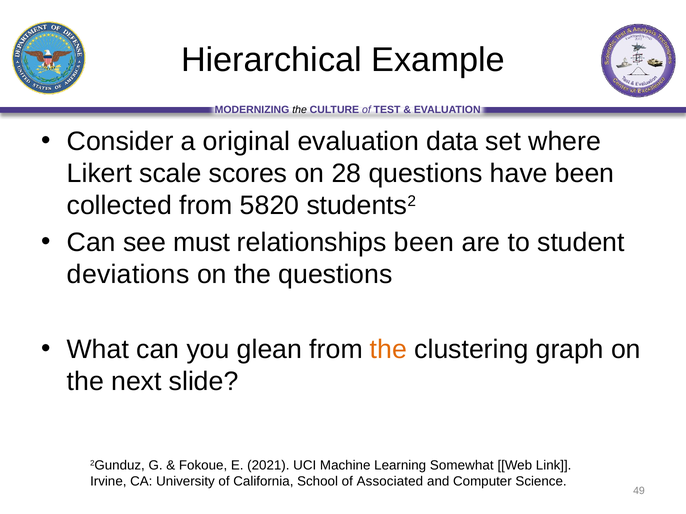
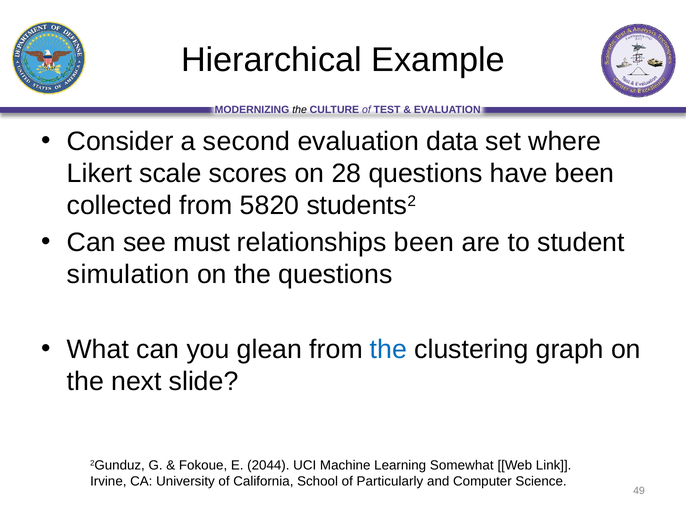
original: original -> second (247, 141)
deviations: deviations -> simulation (128, 275)
the colour: orange -> blue (389, 350)
2021: 2021 -> 2044 (268, 466)
Associated: Associated -> Particularly (390, 482)
